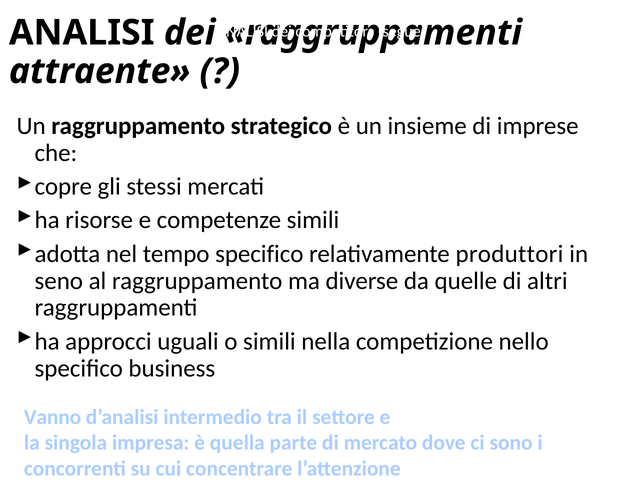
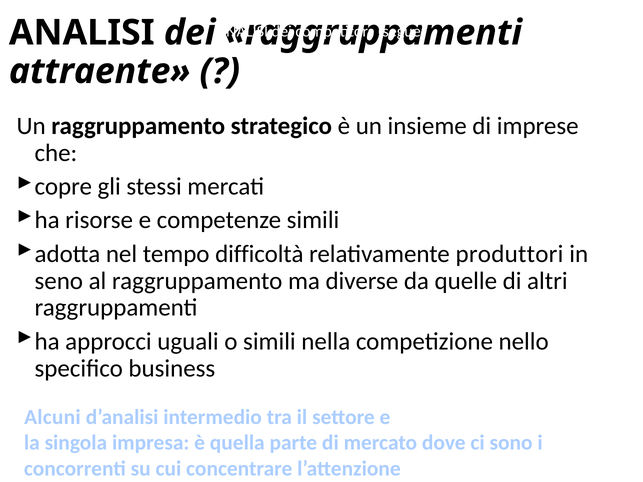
tempo specifico: specifico -> difficoltà (259, 254)
Vanno: Vanno -> Alcuni (52, 417)
